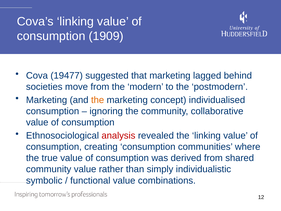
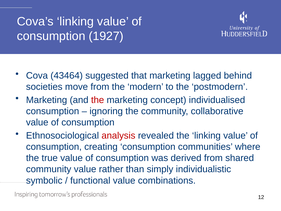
1909: 1909 -> 1927 (106, 36)
19477: 19477 -> 43464 (67, 75)
the colour: orange -> red (98, 100)
